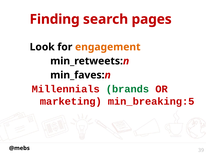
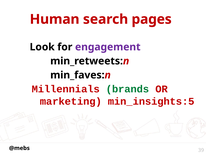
Finding: Finding -> Human (55, 19)
engagement colour: orange -> purple (108, 47)
min_breaking:5: min_breaking:5 -> min_insights:5 (151, 102)
